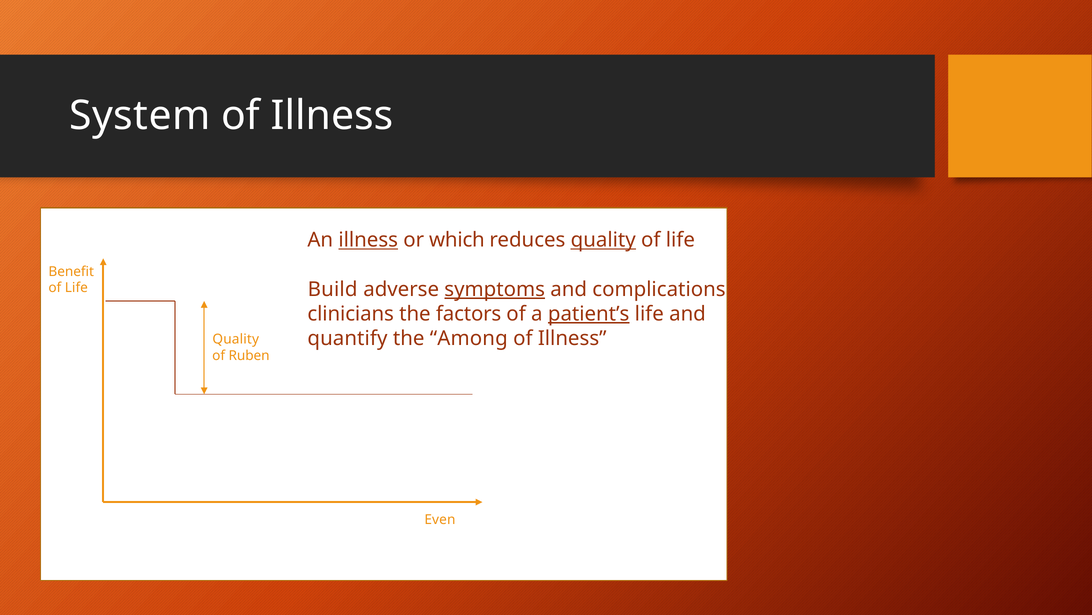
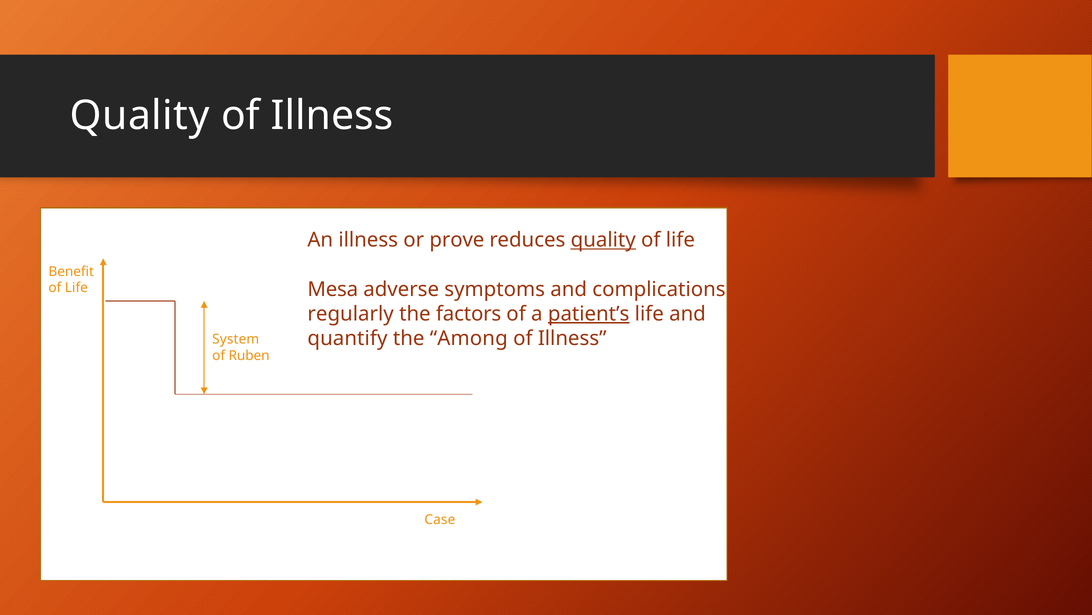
System: System -> Quality (140, 116)
illness underline: present -> none (368, 240)
which: which -> prove (457, 240)
Build: Build -> Mesa (333, 289)
symptoms underline: present -> none (495, 289)
clinicians: clinicians -> regularly (351, 314)
Quality: Quality -> System (236, 339)
Even: Even -> Case (440, 519)
